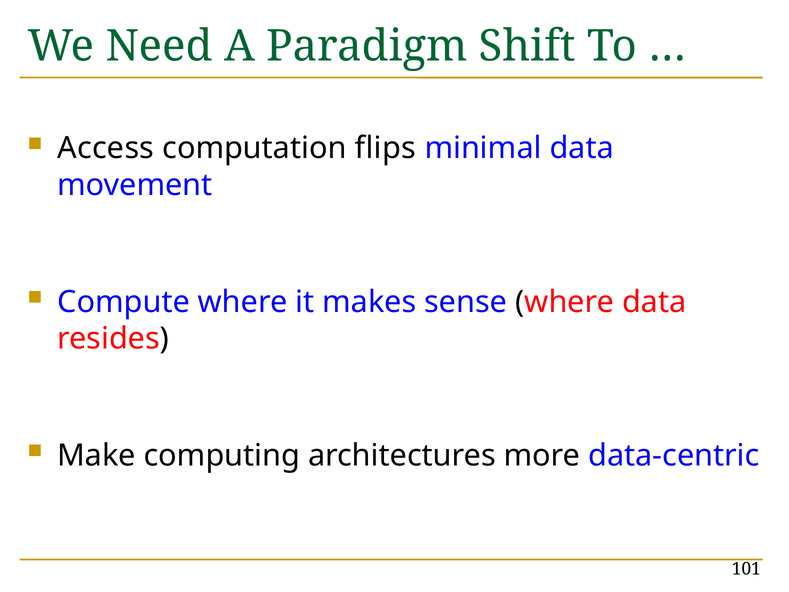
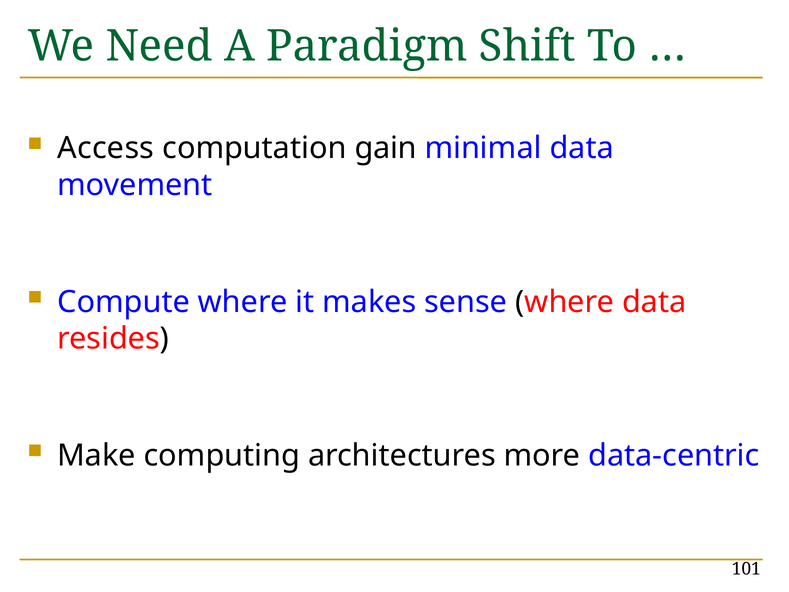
flips: flips -> gain (386, 148)
